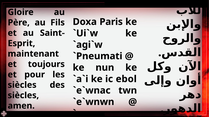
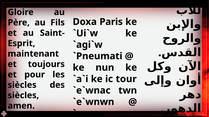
ebol: ebol -> tour (126, 79)
